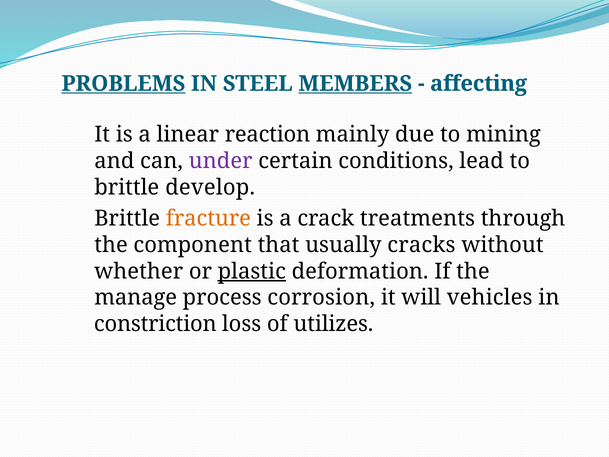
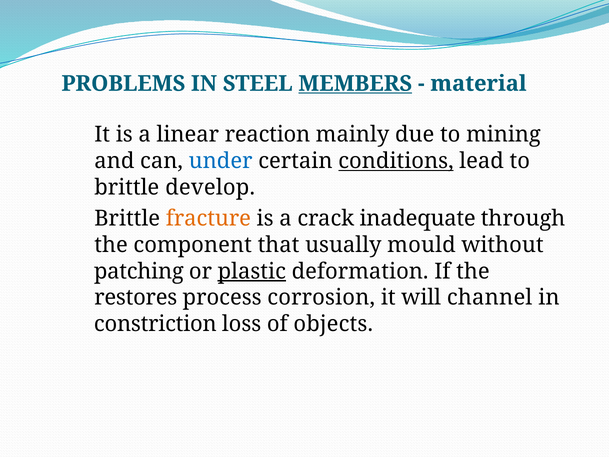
PROBLEMS underline: present -> none (123, 84)
affecting: affecting -> material (478, 84)
under colour: purple -> blue (221, 161)
conditions underline: none -> present (396, 161)
treatments: treatments -> inadequate (418, 218)
cracks: cracks -> mould (421, 245)
whether: whether -> patching (139, 271)
manage: manage -> restores (136, 298)
vehicles: vehicles -> channel (490, 298)
utilizes: utilizes -> objects (333, 324)
